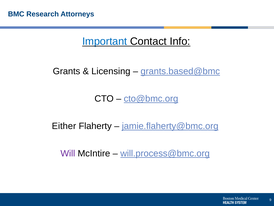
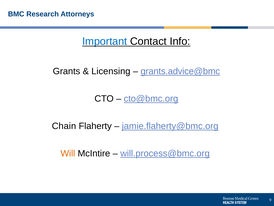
grants.based@bmc: grants.based@bmc -> grants.advice@bmc (180, 71)
Either: Either -> Chain (64, 126)
Will colour: purple -> orange (68, 153)
